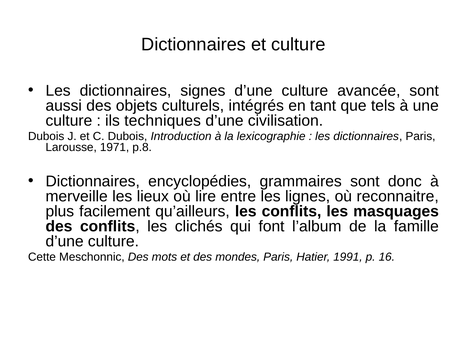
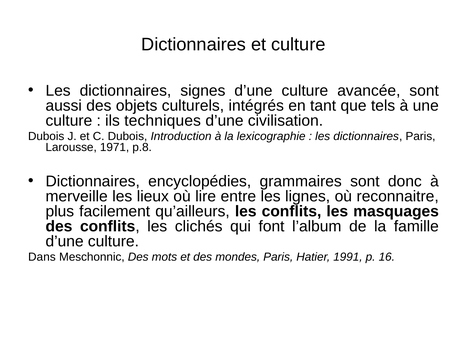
Cette: Cette -> Dans (42, 257)
